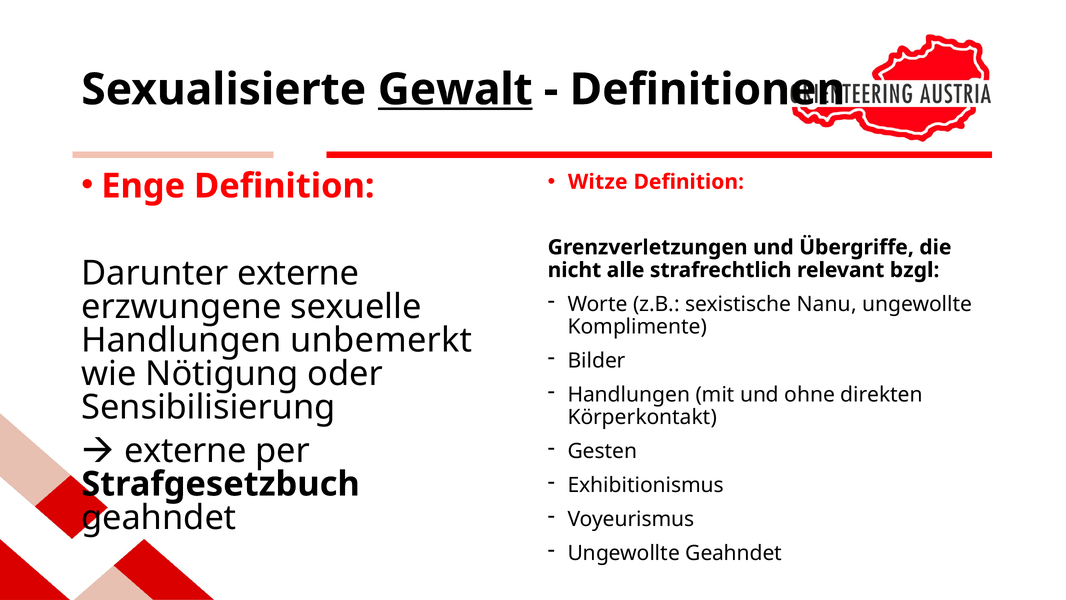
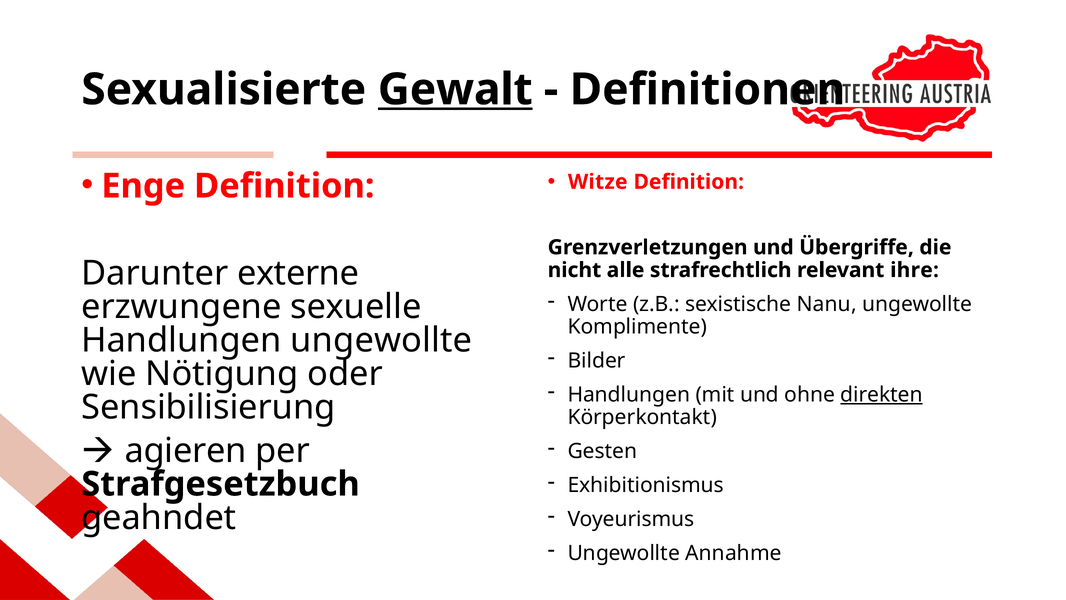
bzgl: bzgl -> ihre (915, 270)
Handlungen unbemerkt: unbemerkt -> ungewollte (381, 340)
direkten underline: none -> present (882, 394)
externe: externe -> agieren (186, 450)
Ungewollte Geahndet: Geahndet -> Annahme (734, 553)
